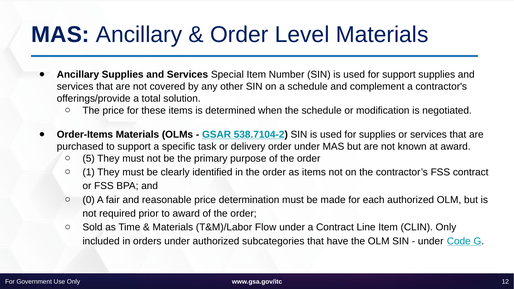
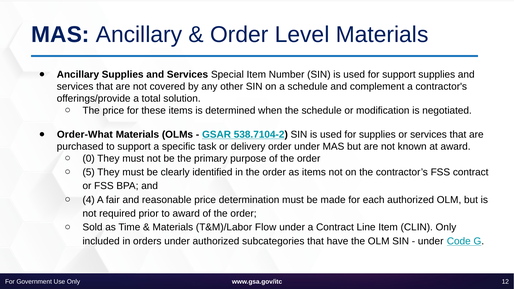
Order-Items: Order-Items -> Order-What (85, 134)
5: 5 -> 0 (89, 158)
1: 1 -> 5 (89, 172)
0: 0 -> 4 (89, 200)
